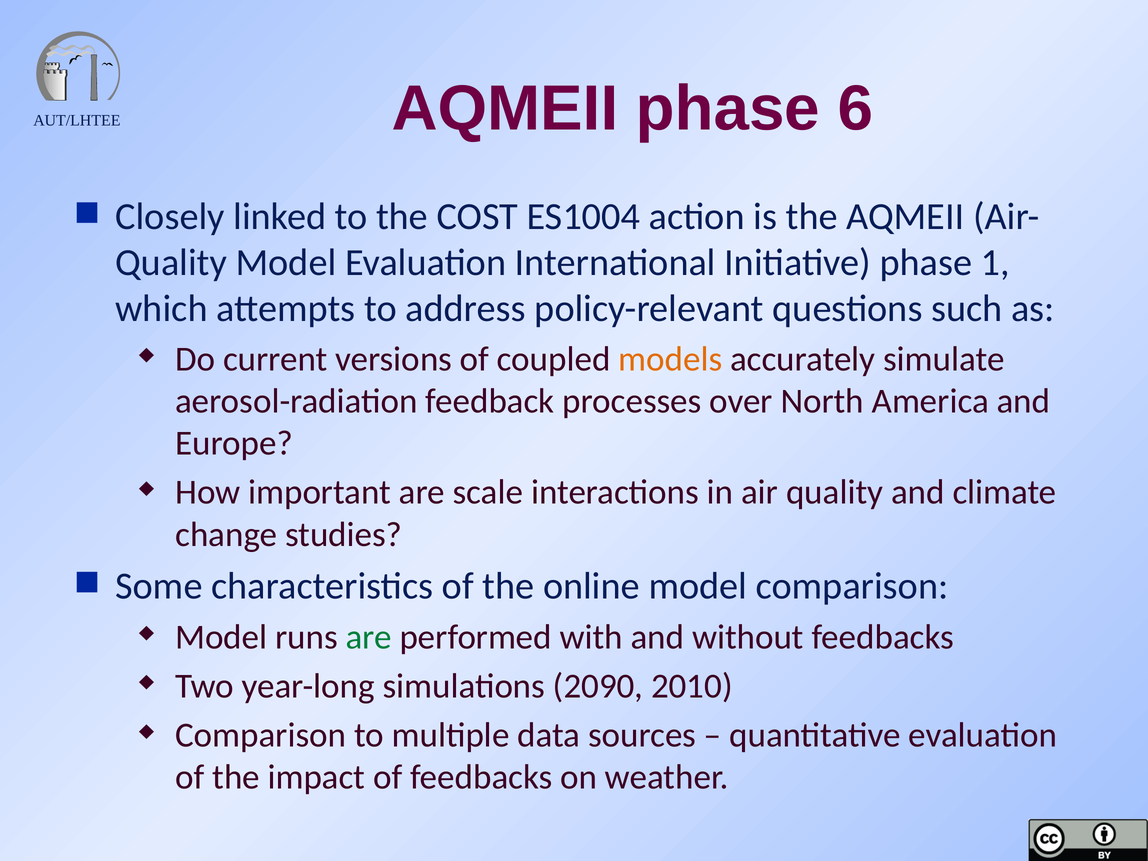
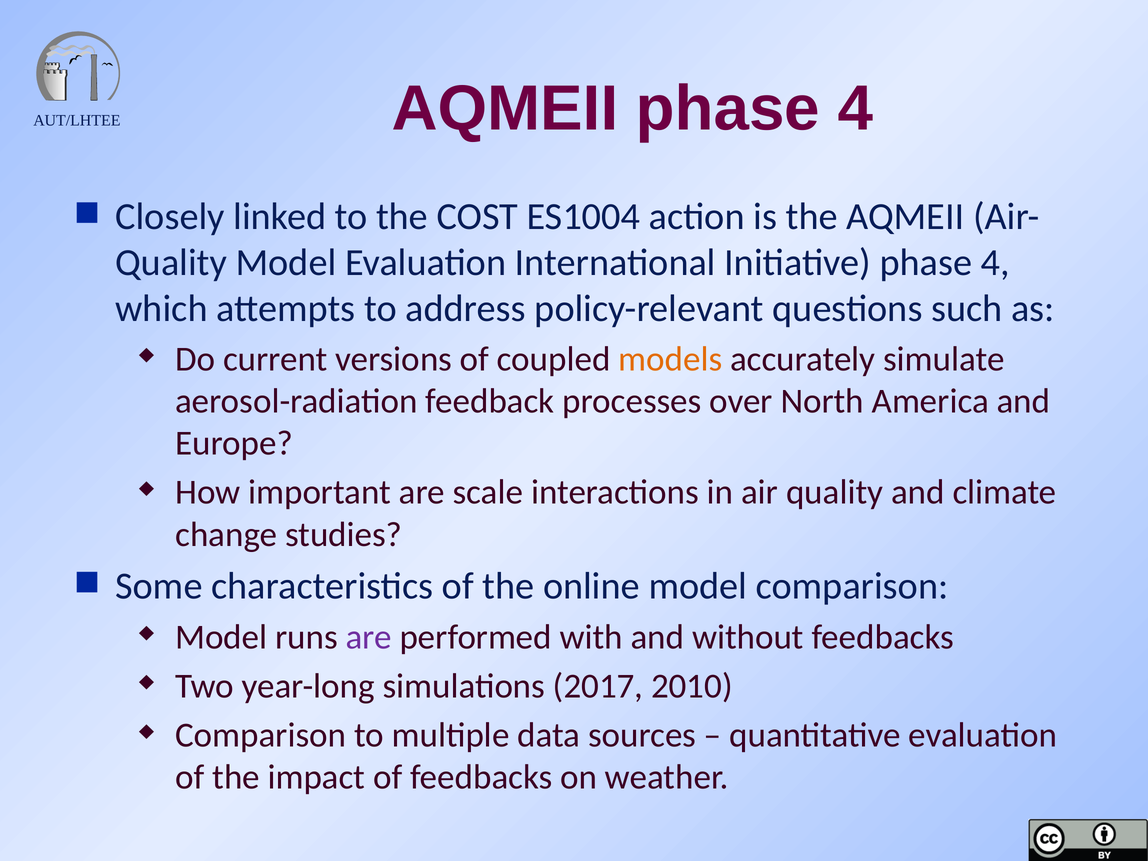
AQMEII phase 6: 6 -> 4 (855, 109)
Initiative phase 1: 1 -> 4 (995, 262)
are colour: green -> purple (369, 637)
2090: 2090 -> 2017 (598, 686)
